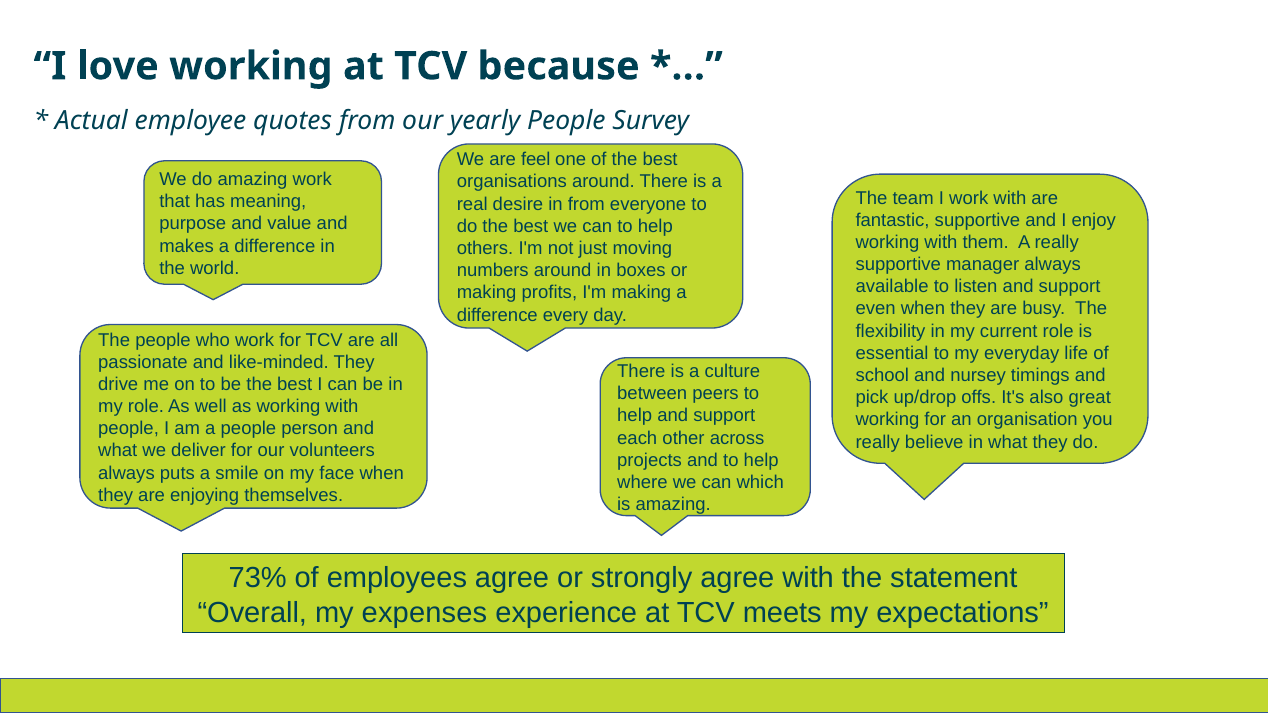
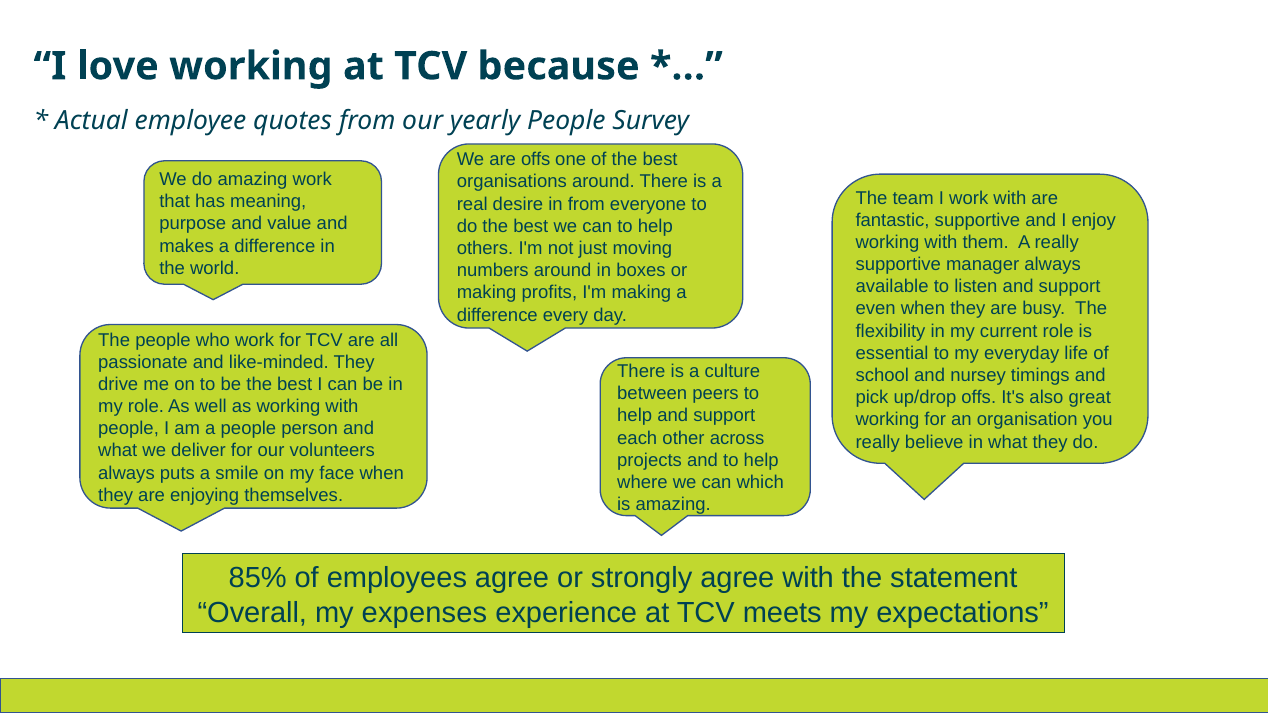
are feel: feel -> offs (536, 160)
73%: 73% -> 85% (258, 578)
